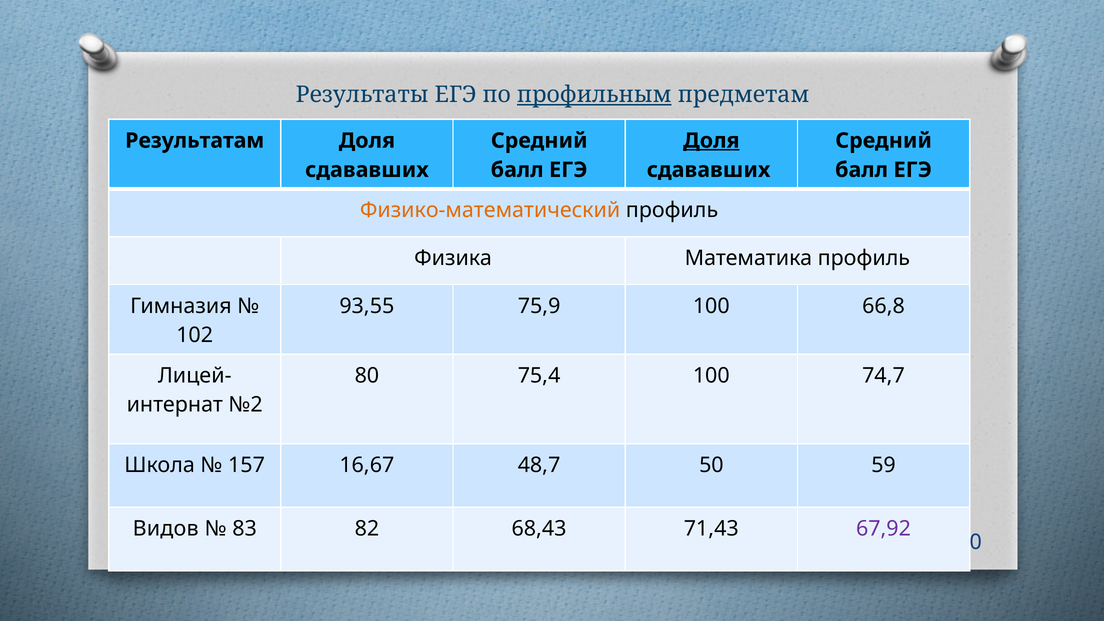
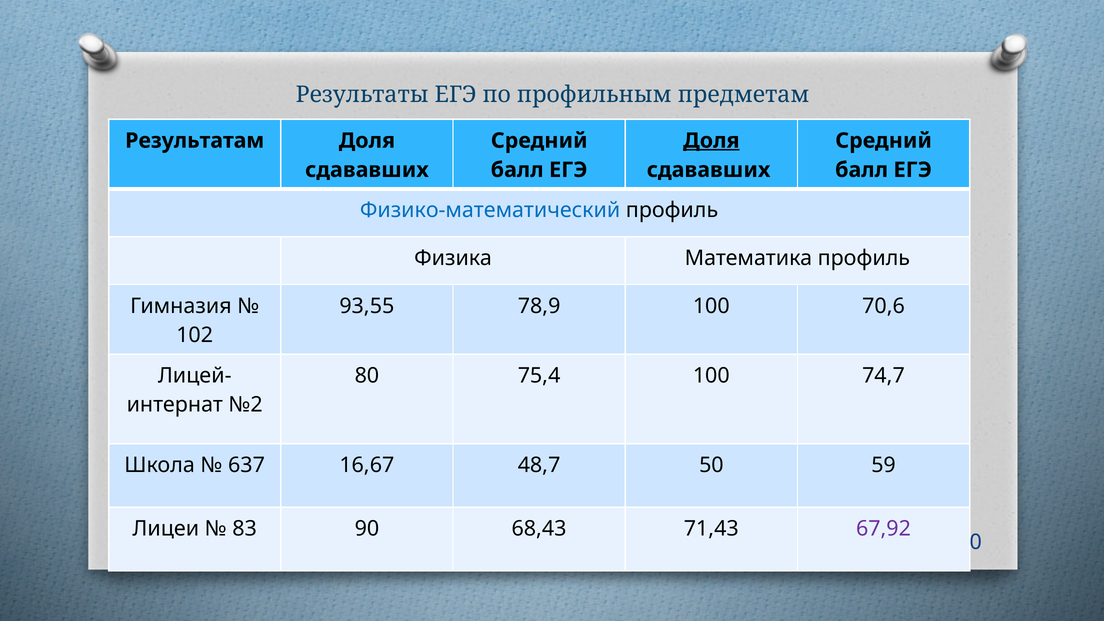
профильным underline: present -> none (594, 95)
Физико-математический colour: orange -> blue (490, 210)
75,9: 75,9 -> 78,9 (539, 306)
66,8: 66,8 -> 70,6 (884, 306)
157: 157 -> 637 (246, 465)
Видов: Видов -> Лицеи (166, 529)
82: 82 -> 90 (367, 529)
